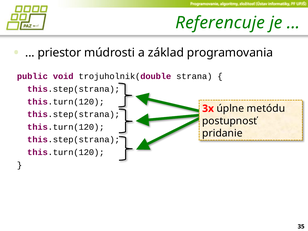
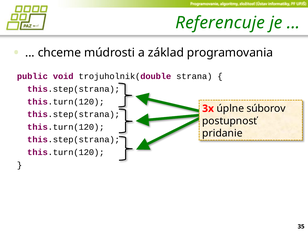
priestor: priestor -> chceme (59, 53)
metódu: metódu -> súborov (266, 109)
